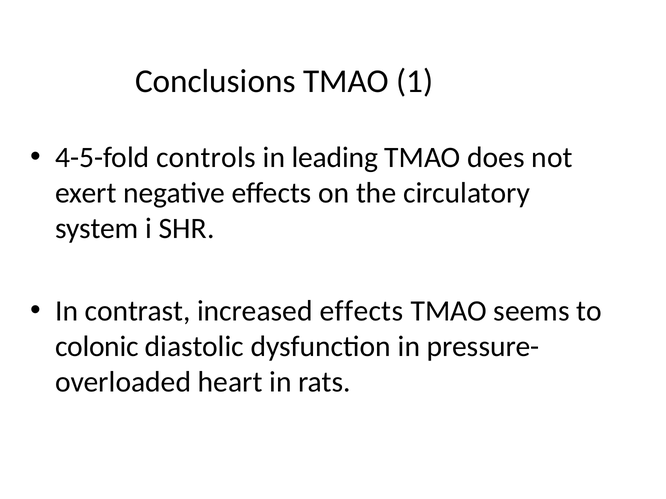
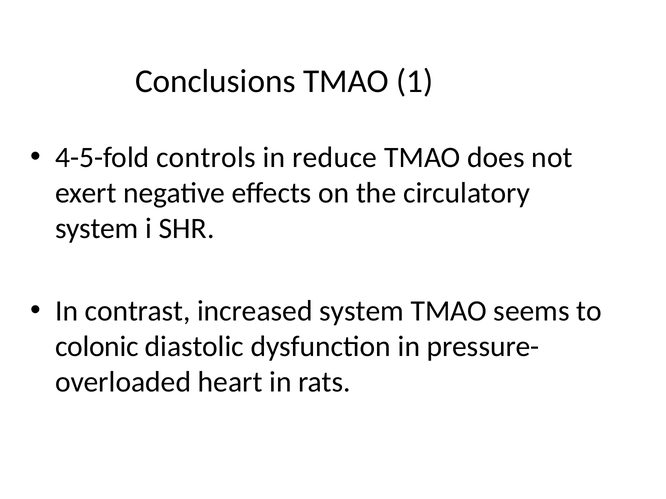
leading: leading -> reduce (335, 158)
increased effects: effects -> system (362, 312)
